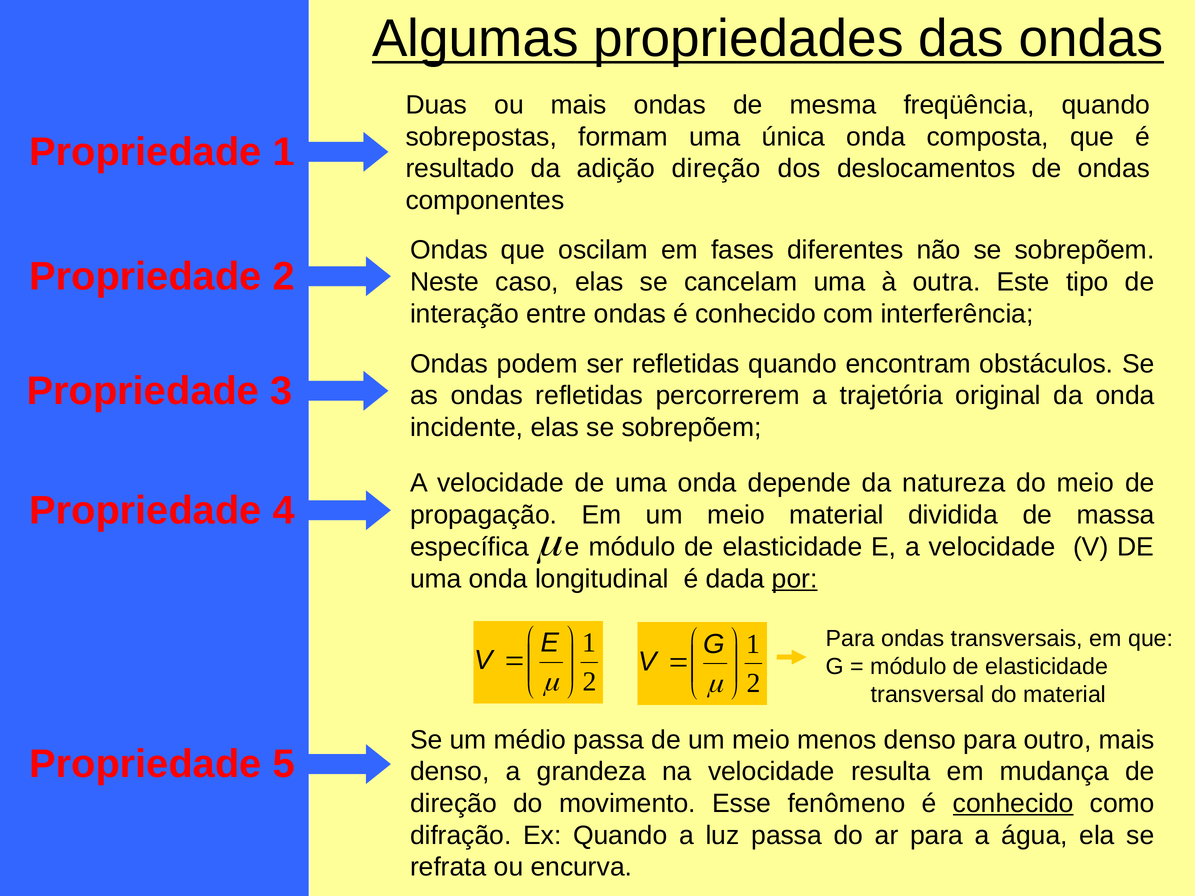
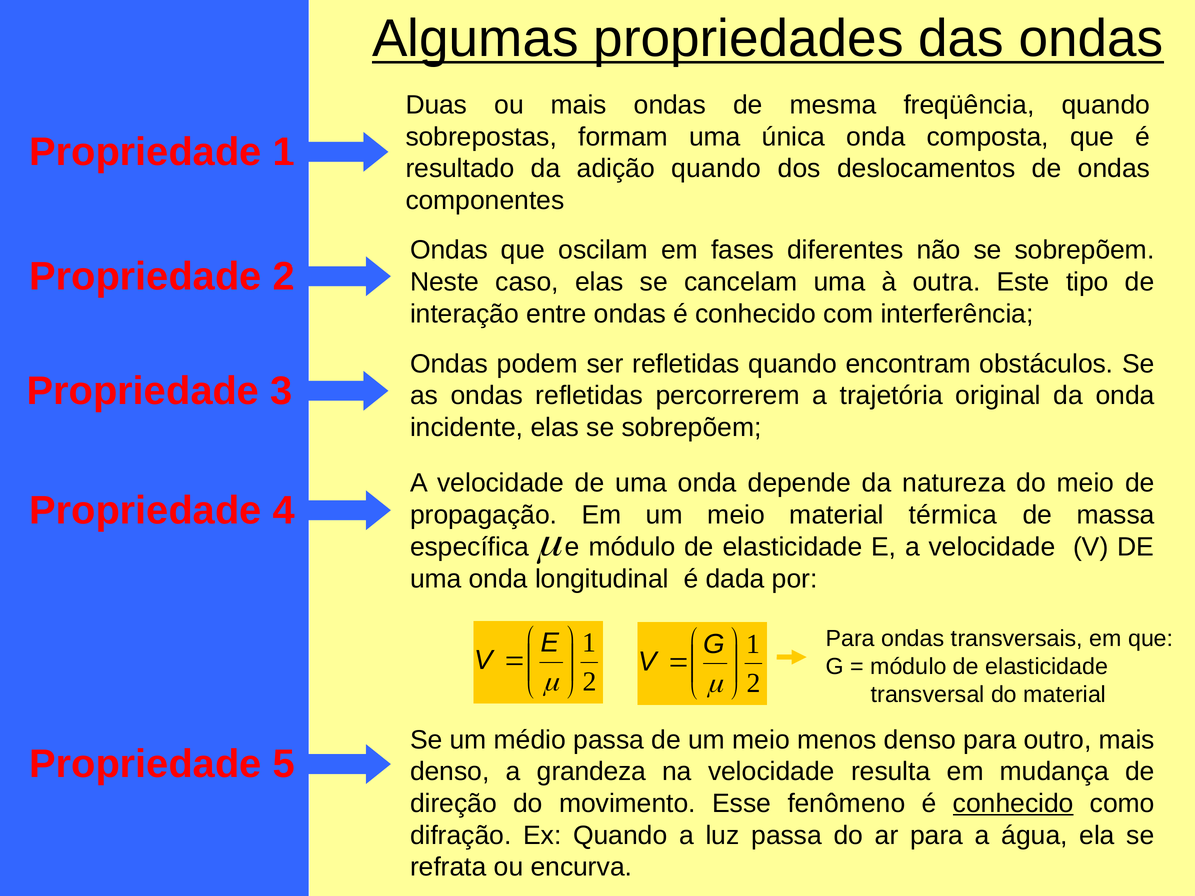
adição direção: direção -> quando (716, 169)
dividida: dividida -> térmica (953, 515)
por underline: present -> none (795, 579)
